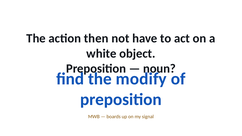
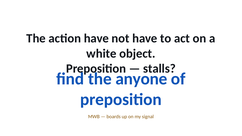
action then: then -> have (96, 38)
noun: noun -> stalls (159, 69)
modify: modify -> anyone (141, 79)
